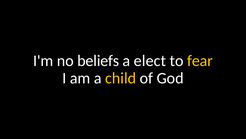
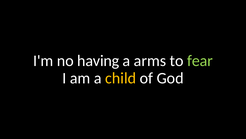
beliefs: beliefs -> having (98, 60)
elect: elect -> arms (150, 60)
fear colour: yellow -> light green (200, 60)
